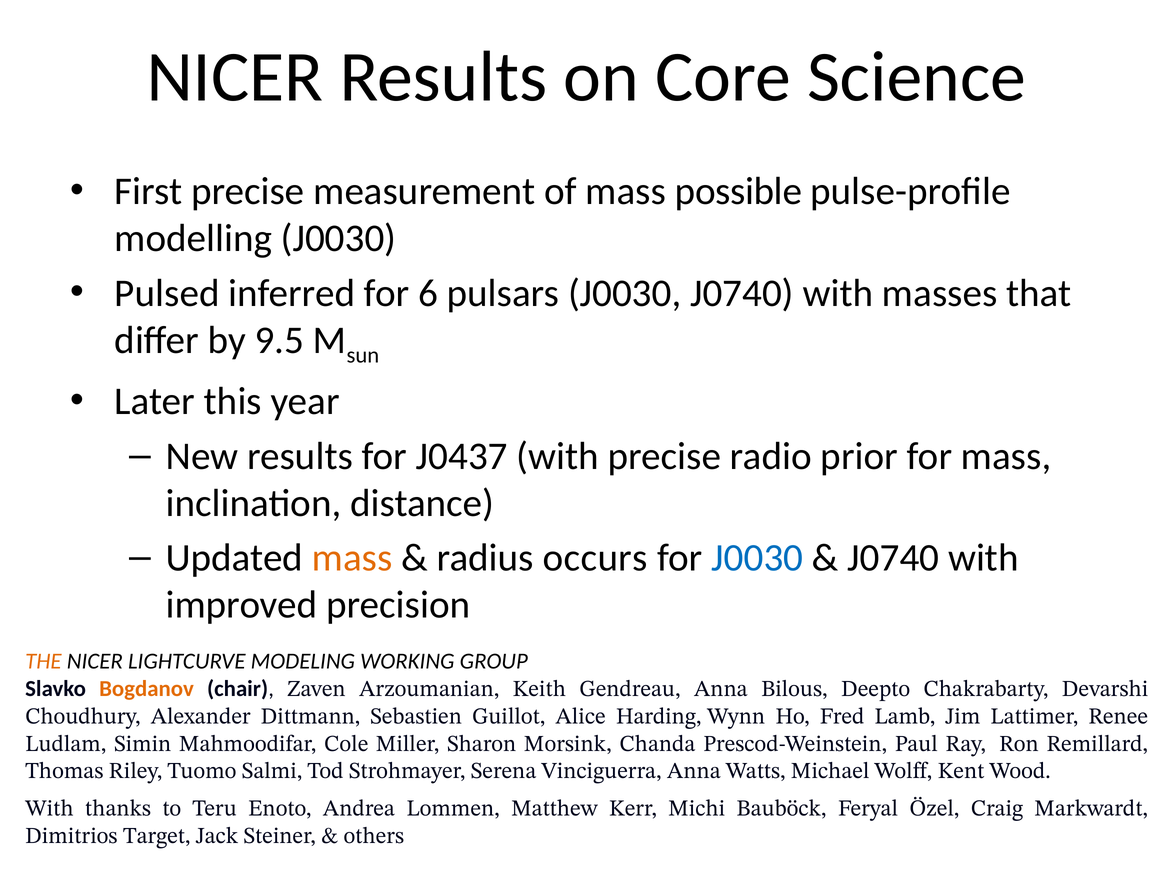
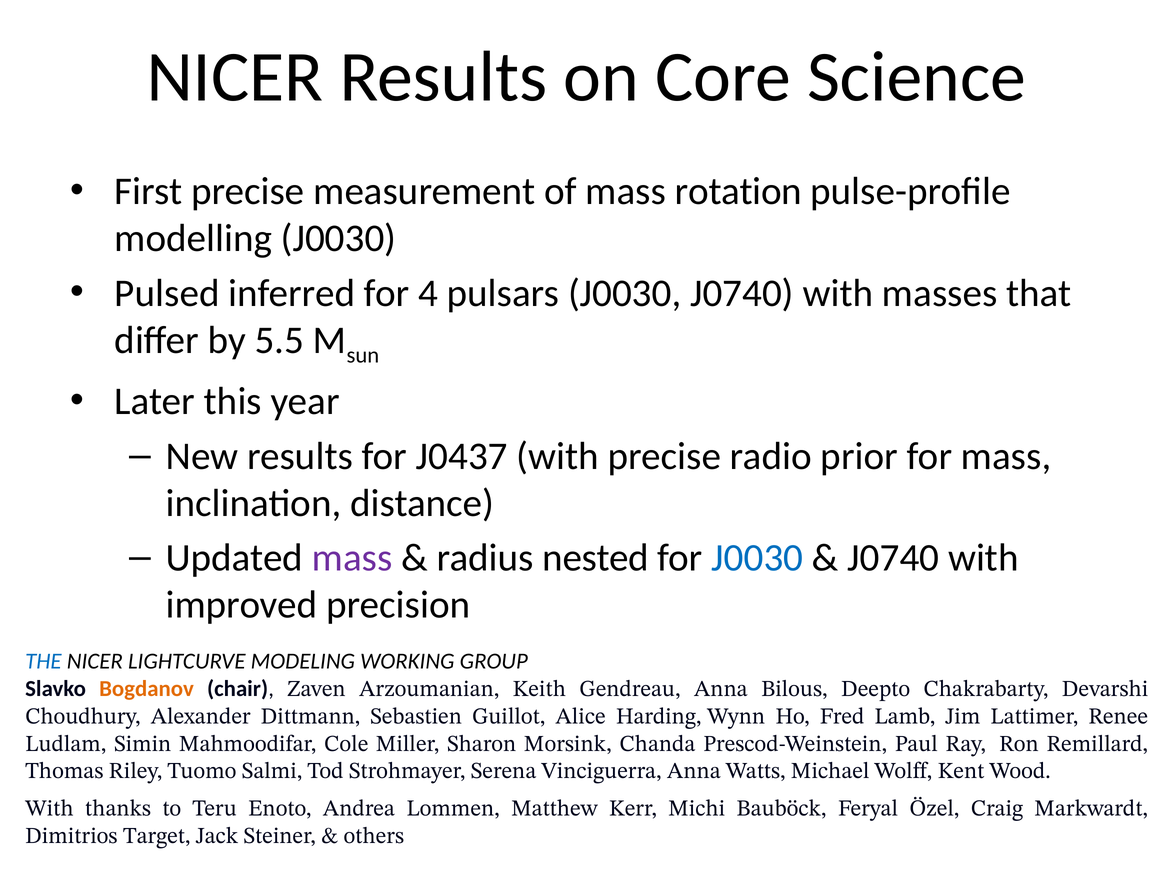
possible: possible -> rotation (738, 191)
6: 6 -> 4 (428, 293)
9.5: 9.5 -> 5.5 (279, 340)
mass colour: orange -> purple (352, 558)
occurs: occurs -> nested (596, 558)
THE colour: orange -> blue (43, 661)
